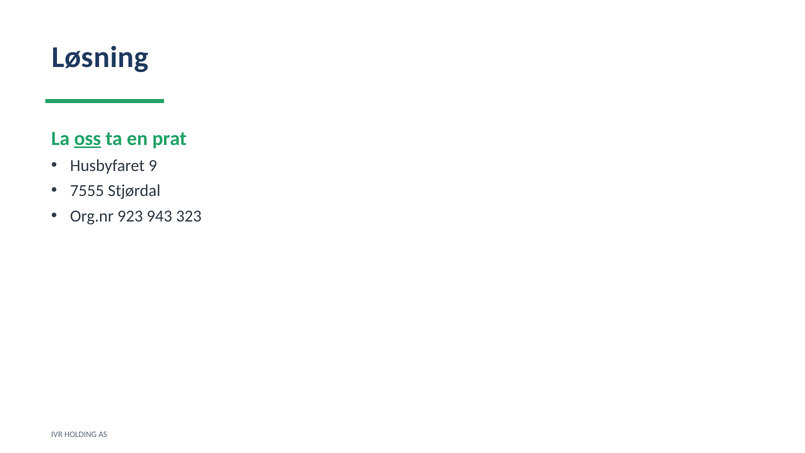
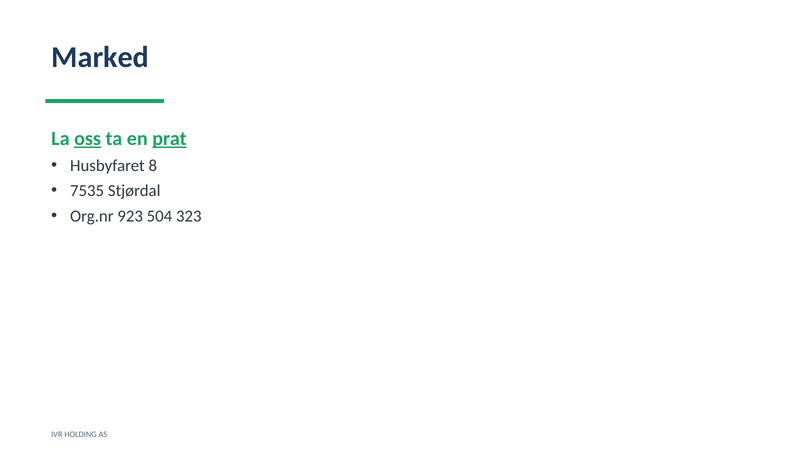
Løsning: Løsning -> Marked (100, 57)
prat underline: none -> present (169, 139)
9: 9 -> 8 (153, 166)
7555: 7555 -> 7535 (87, 191)
943: 943 -> 504 (159, 216)
